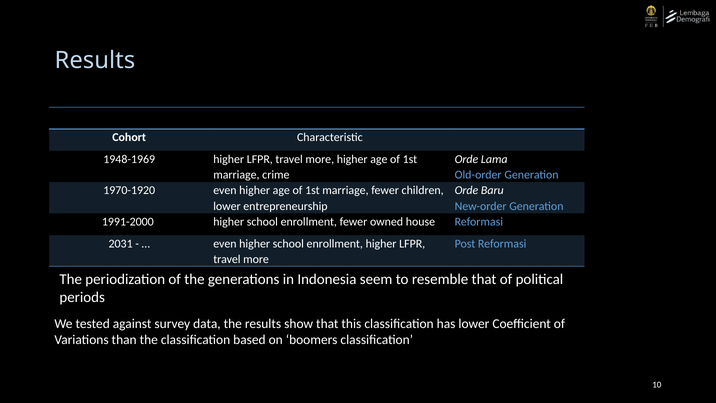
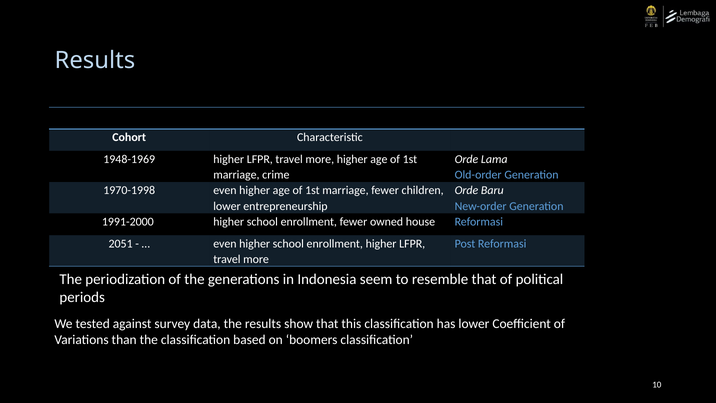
1970-1920: 1970-1920 -> 1970-1998 (129, 190)
2031: 2031 -> 2051 (121, 243)
